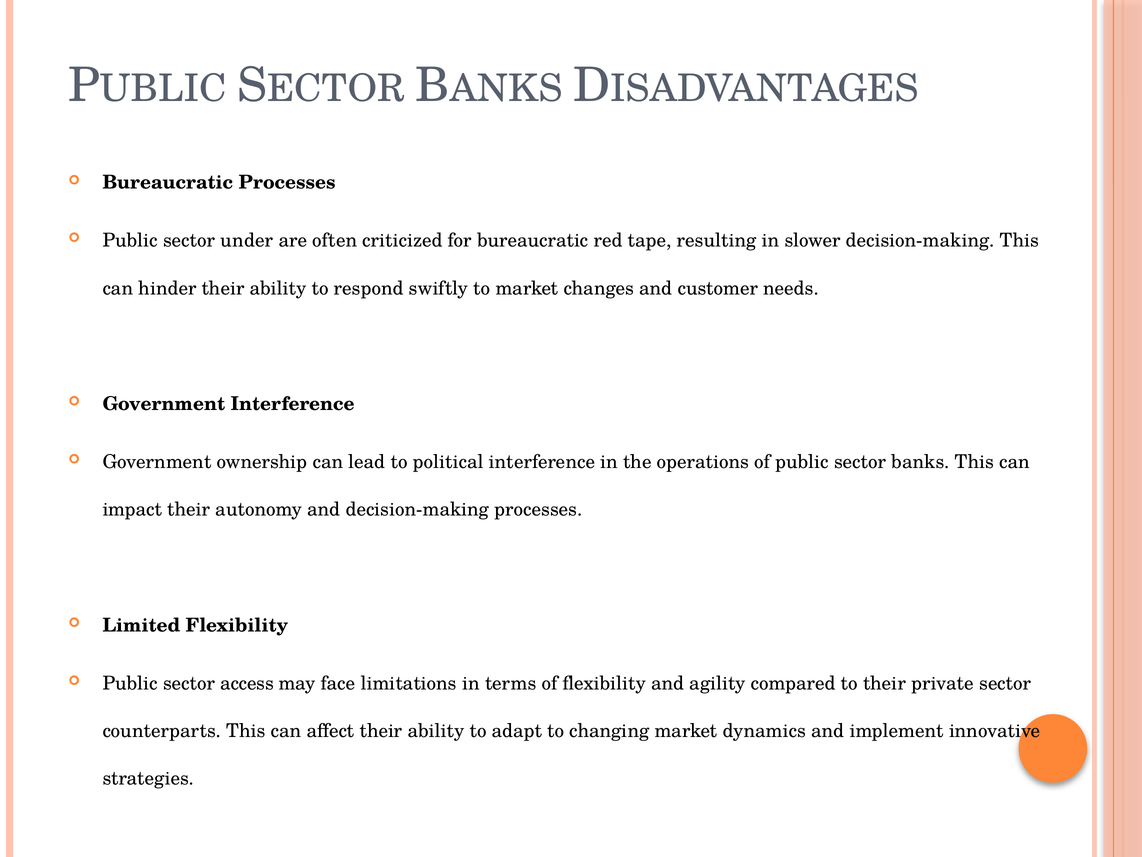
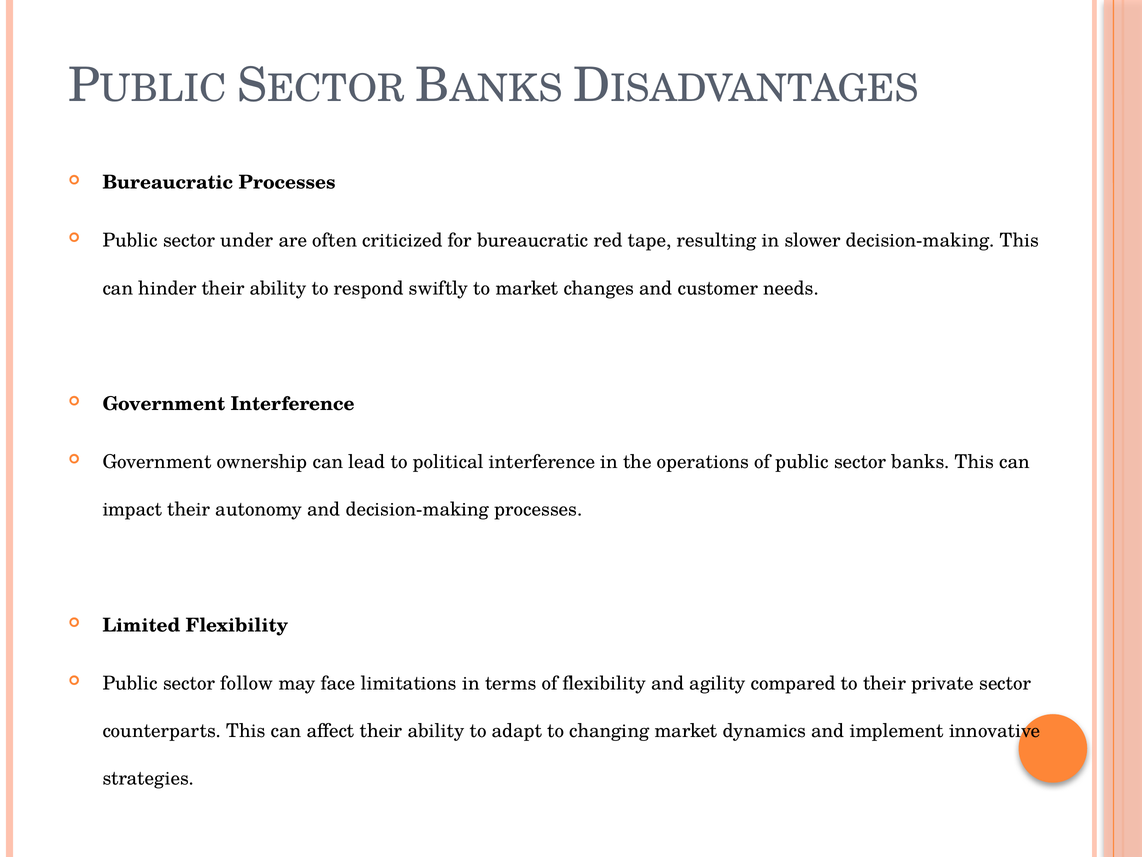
access: access -> follow (247, 683)
